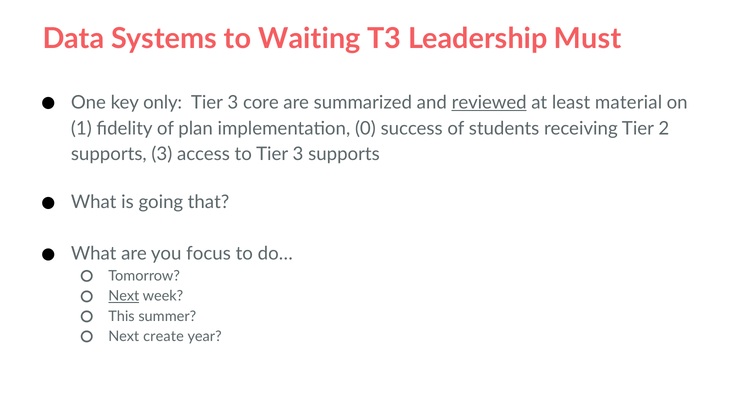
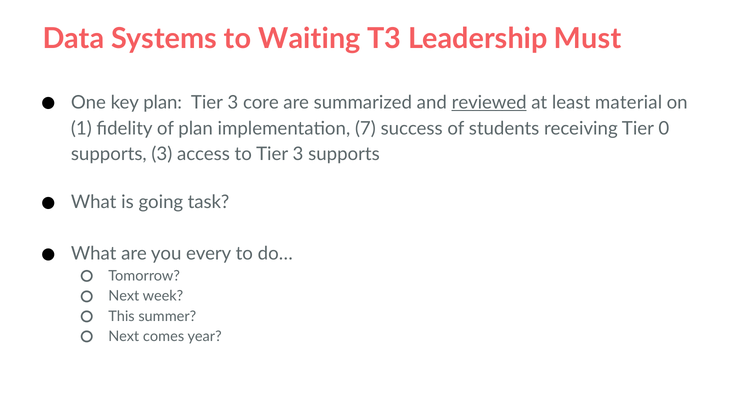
key only: only -> plan (163, 103)
0: 0 -> 7 (365, 128)
2: 2 -> 0 (664, 128)
that: that -> task (209, 202)
focus: focus -> every (209, 254)
Next underline: present -> none (124, 296)
create: create -> comes (164, 336)
